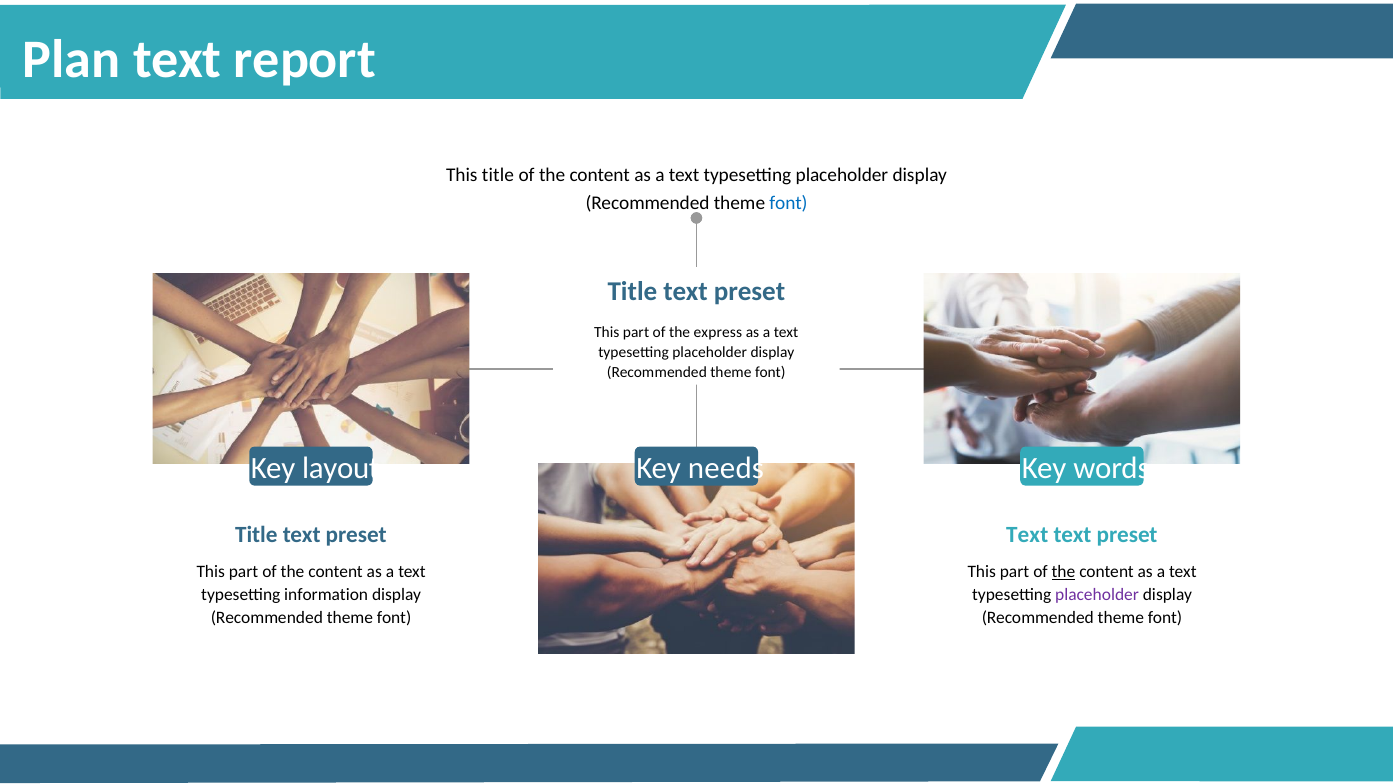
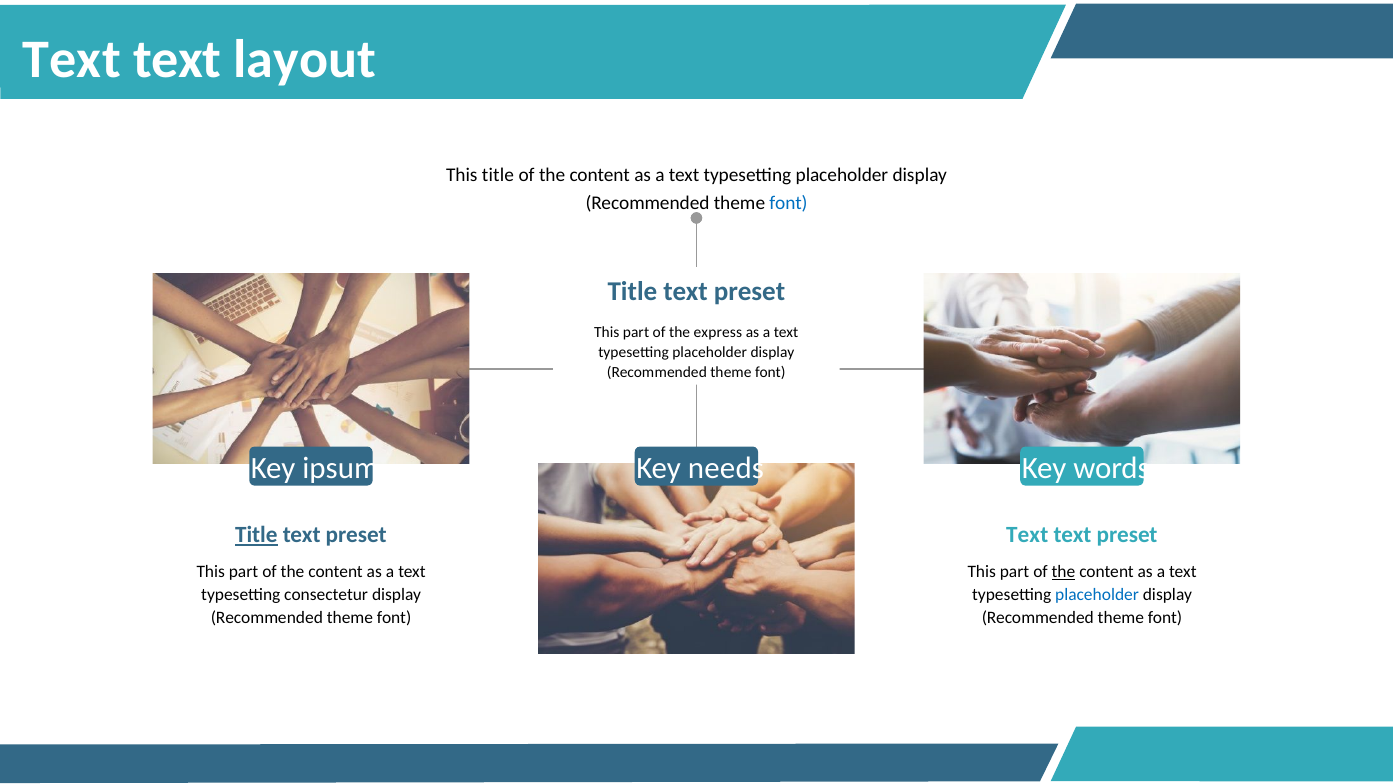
Plan: Plan -> Text (71, 59)
report: report -> layout (305, 59)
layout: layout -> ipsum (341, 468)
Title underline: none -> present (256, 535)
information: information -> consectetur (326, 594)
placeholder colour: purple -> blue (1097, 594)
